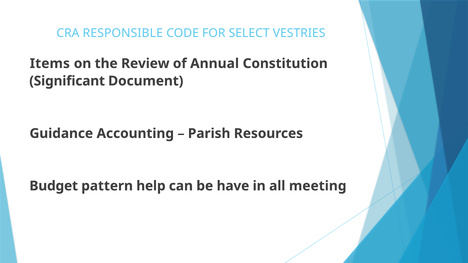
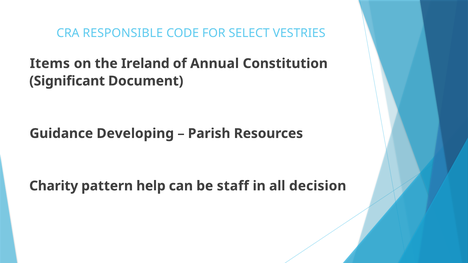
Review: Review -> Ireland (145, 64)
Accounting: Accounting -> Developing (135, 134)
Budget: Budget -> Charity (54, 186)
have: have -> staff (233, 186)
meeting: meeting -> decision (318, 186)
